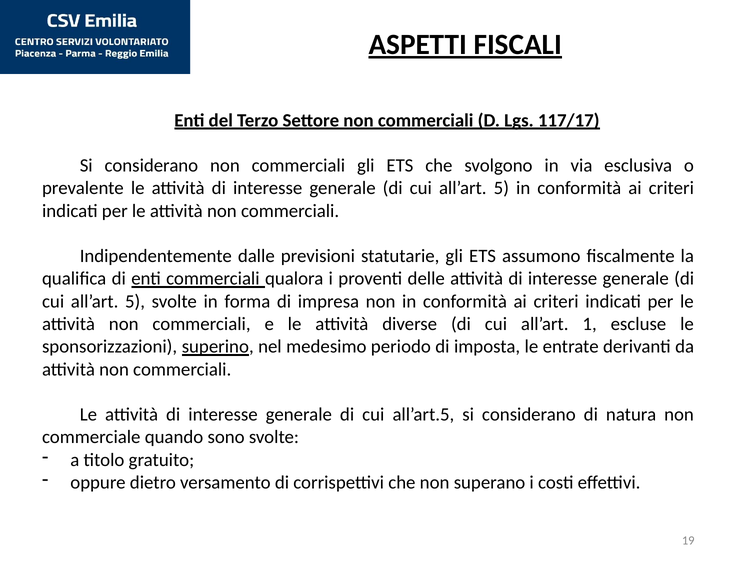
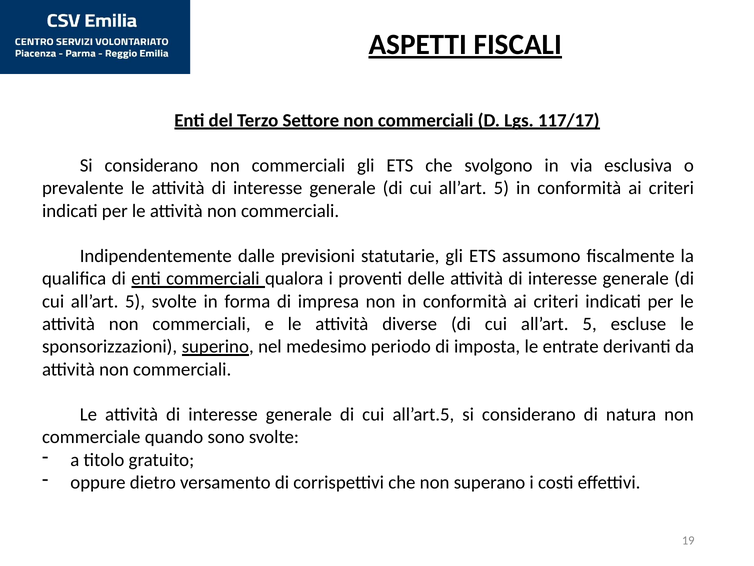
1: 1 -> 5 (590, 324)
